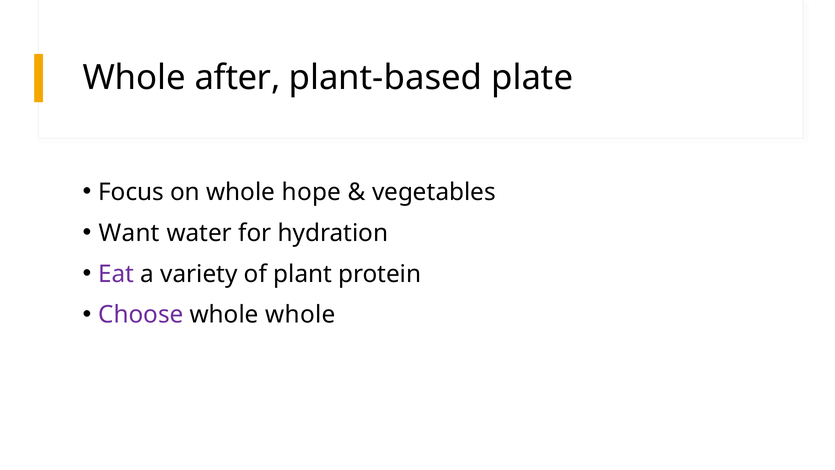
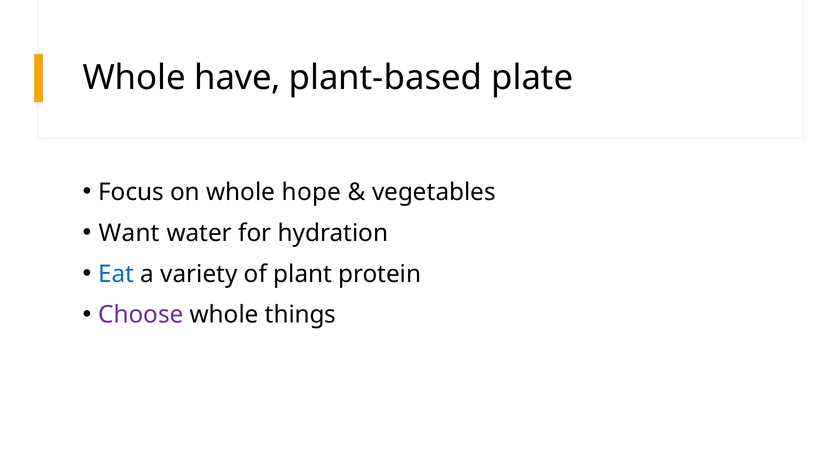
after: after -> have (238, 78)
Eat colour: purple -> blue (116, 274)
whole whole: whole -> things (301, 315)
